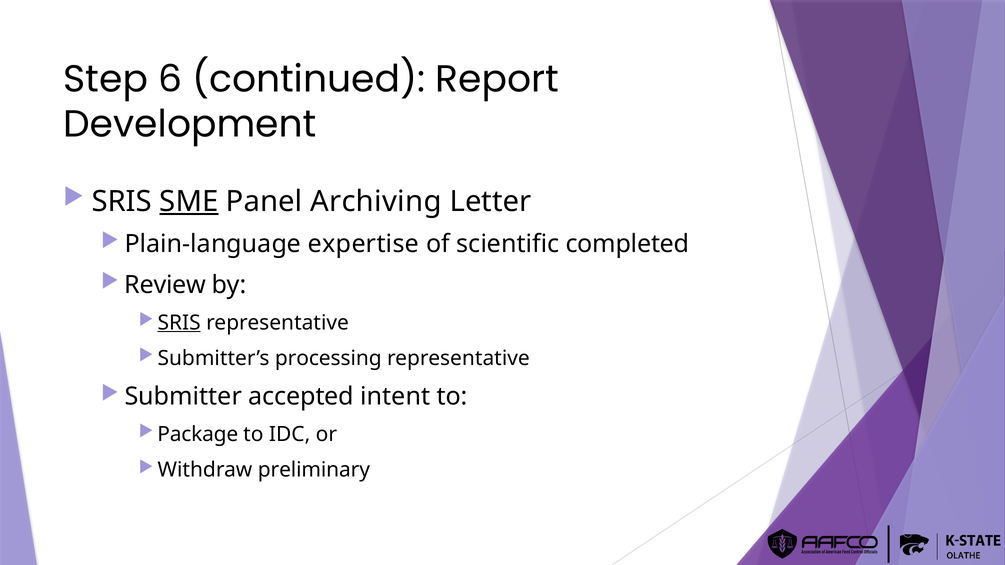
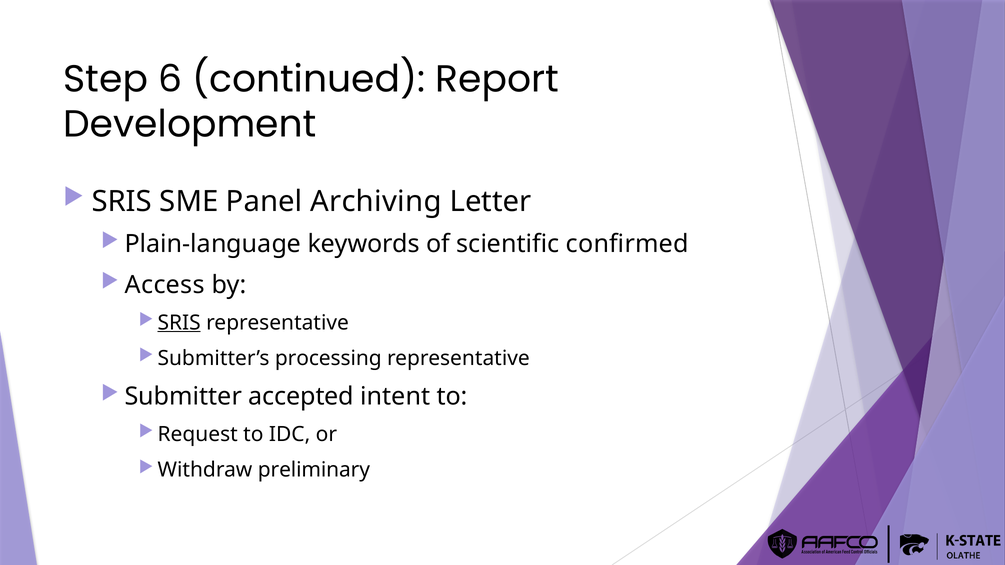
SME underline: present -> none (189, 201)
expertise: expertise -> keywords (364, 244)
completed: completed -> confirmed (627, 244)
Review: Review -> Access (165, 285)
Package: Package -> Request (198, 435)
